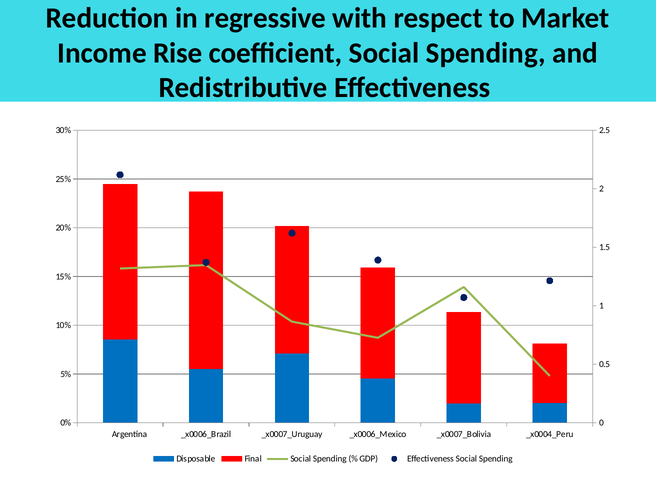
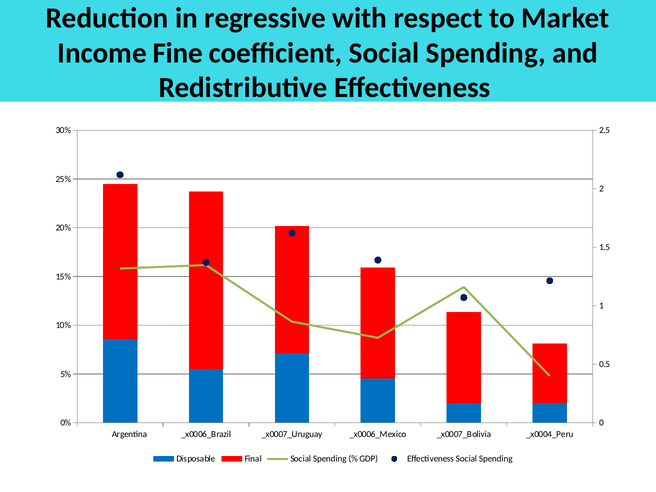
Rise: Rise -> Fine (178, 53)
